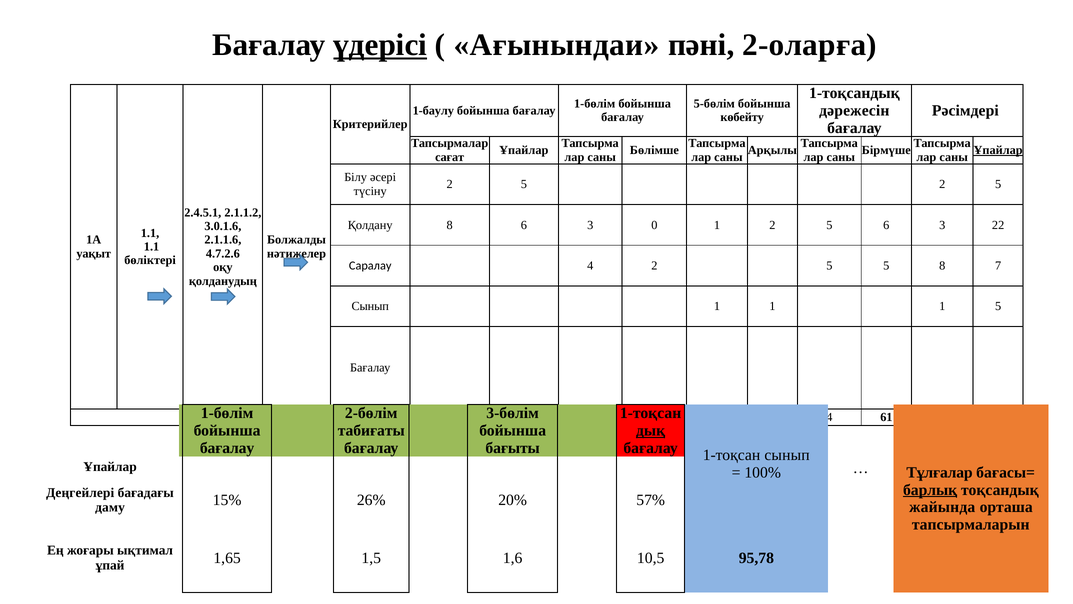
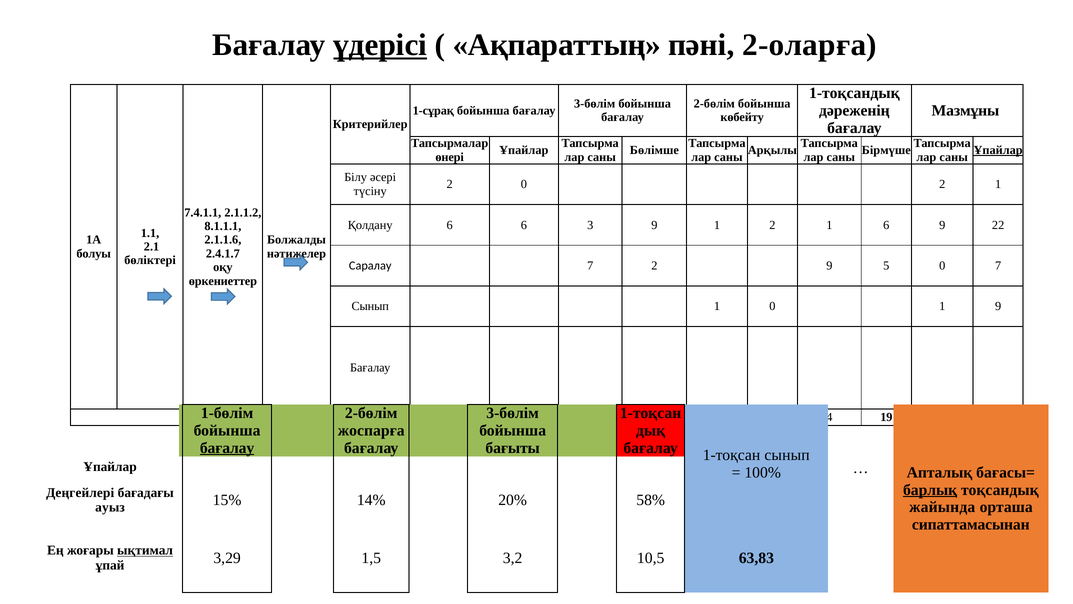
Ағынындаи: Ағынындаи -> Ақпараттың (557, 45)
1-бөлім: 1-бөлім -> 3-бөлім (595, 104)
5-бөлім: 5-бөлім -> 2-бөлім (714, 104)
дәрежесін: дәрежесін -> дәреженің (854, 110)
Рәсімдері: Рәсімдері -> Мазмұны (965, 110)
1-баулу: 1-баулу -> 1-сұрақ (433, 110)
сағат: сағат -> өнері (450, 157)
5: 5 -> 0 (524, 184)
5: 5 -> 1 (998, 184)
2.4.5.1: 2.4.5.1 -> 7.4.1.1 (203, 212)
Қолдану 8: 8 -> 6 (450, 225)
3 0: 0 -> 9 (654, 225)
1 2 5: 5 -> 1 (829, 225)
3: 3 -> 9 (942, 225)
3.0.1.6: 3.0.1.6 -> 8.1.1.1 (223, 226)
1.1: 1.1 -> 2.1 (152, 247)
уақыт: уақыт -> болуы (94, 253)
4.7.2.6: 4.7.2.6 -> 2.4.1.7 (223, 253)
Саралау 4: 4 -> 7 (590, 266)
5: 5 -> 9 (829, 266)
5 8: 8 -> 0 (942, 266)
қолданудың: қолданудың -> өркениеттер (223, 281)
1: 1 -> 0 (772, 306)
1 5: 5 -> 9 (998, 306)
61: 61 -> 19 (886, 417)
табиғаты: табиғаты -> жоспарға (371, 430)
дық underline: present -> none (651, 430)
бағалау underline: none -> present (227, 448)
Тұлғалар: Тұлғалар -> Апталық (940, 472)
даму: даму -> ауыз (110, 507)
26%: 26% -> 14% (371, 500)
57%: 57% -> 58% (651, 500)
тапсырмаларын: тапсырмаларын -> сипаттамасынан (971, 524)
ықтимал underline: none -> present (145, 550)
1,65: 1,65 -> 3,29 (227, 558)
1,6: 1,6 -> 3,2 (513, 558)
95,78: 95,78 -> 63,83 (756, 558)
